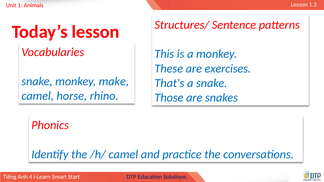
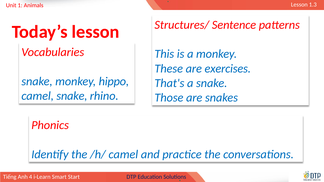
make: make -> hippo (114, 81)
camel horse: horse -> snake (72, 96)
